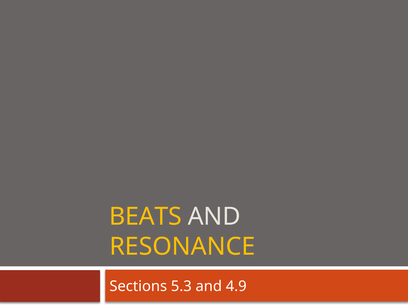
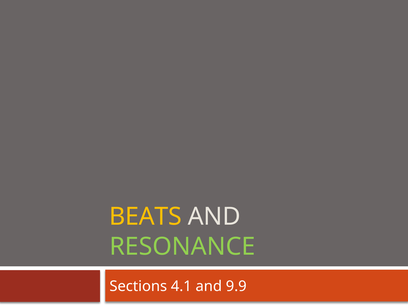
RESONANCE colour: yellow -> light green (182, 247)
5.3: 5.3 -> 4.1 (181, 286)
4.9: 4.9 -> 9.9 (236, 286)
